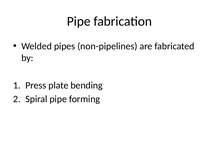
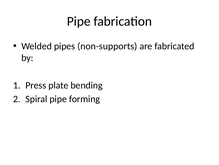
non-pipelines: non-pipelines -> non-supports (107, 46)
